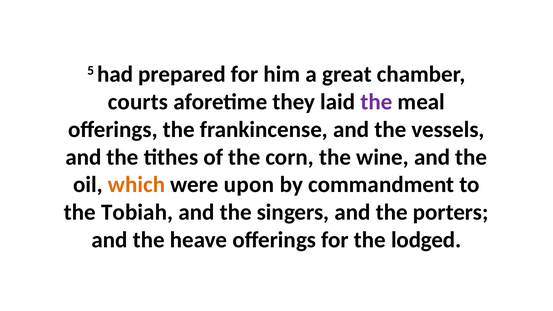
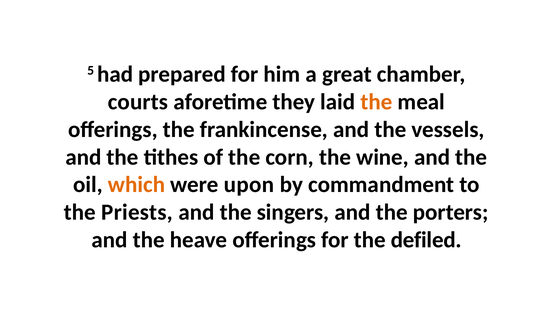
the colour: purple -> orange (376, 102)
Tobiah: Tobiah -> Priests (137, 212)
lodged: lodged -> defiled (426, 240)
